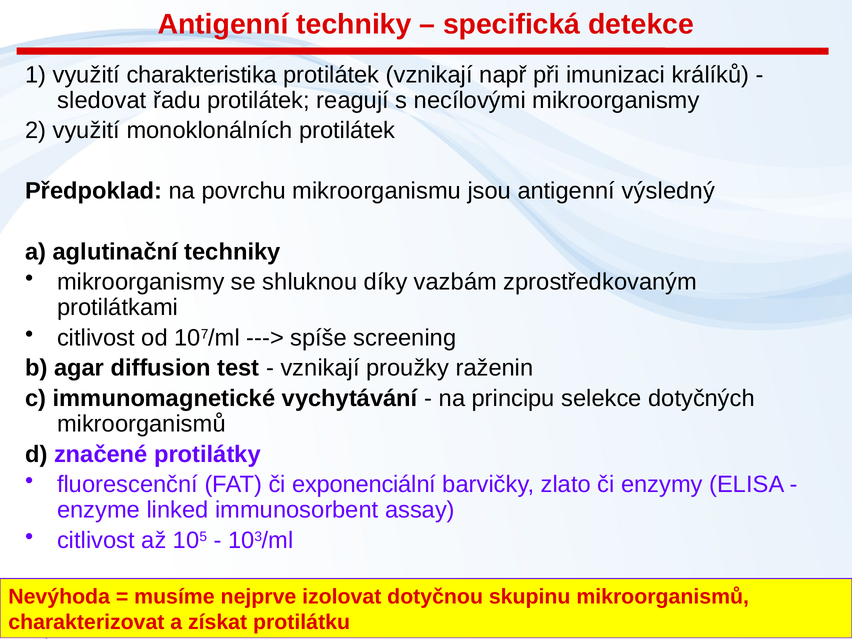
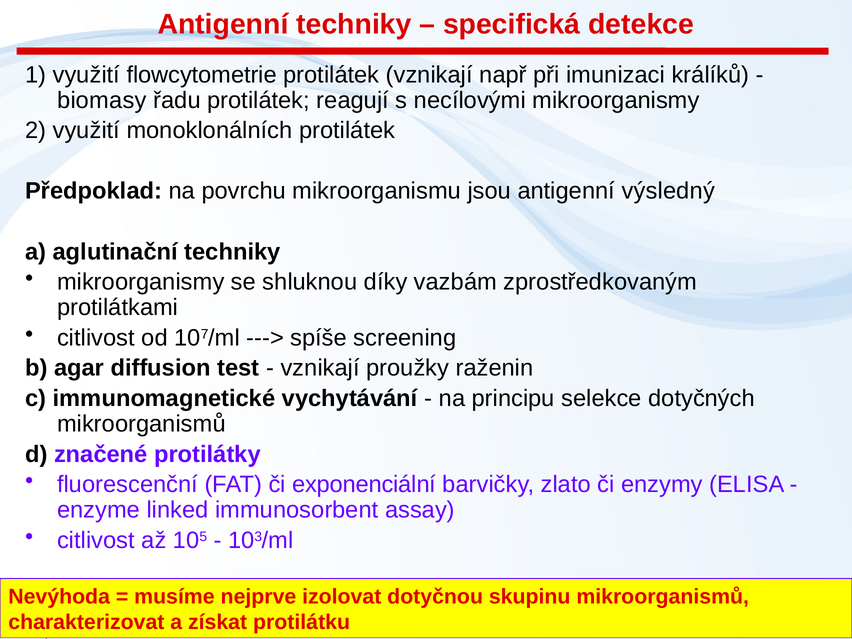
charakteristika: charakteristika -> flowcytometrie (202, 75)
sledovat: sledovat -> biomasy (102, 100)
